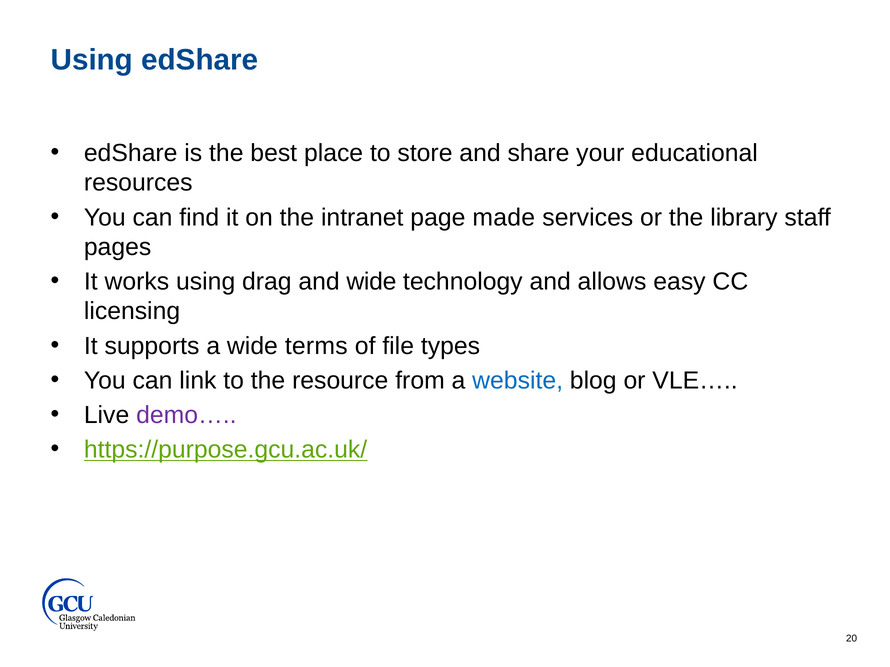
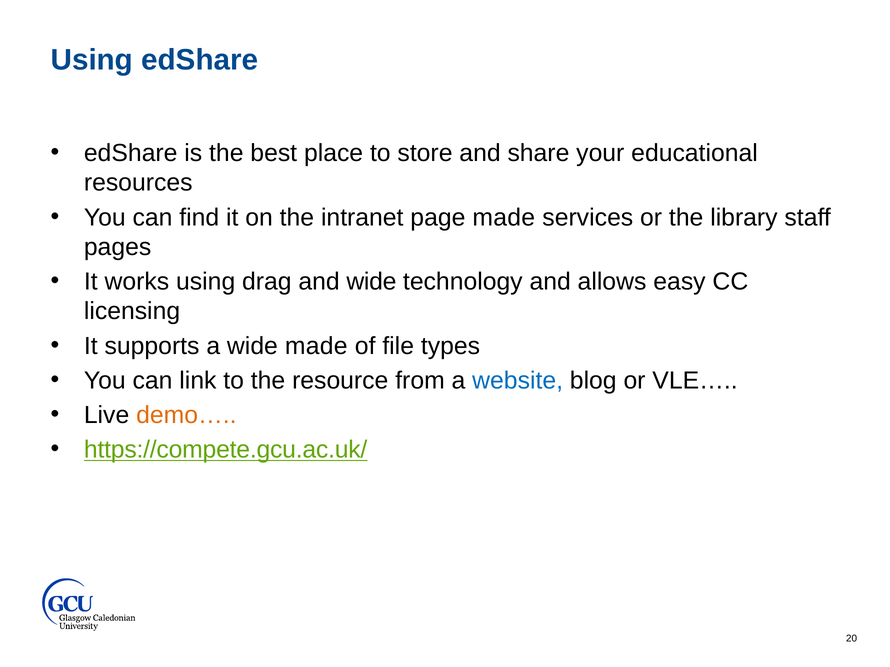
wide terms: terms -> made (316, 346)
demo… colour: purple -> orange (186, 415)
https://purpose.gcu.ac.uk/: https://purpose.gcu.ac.uk/ -> https://compete.gcu.ac.uk/ (226, 450)
